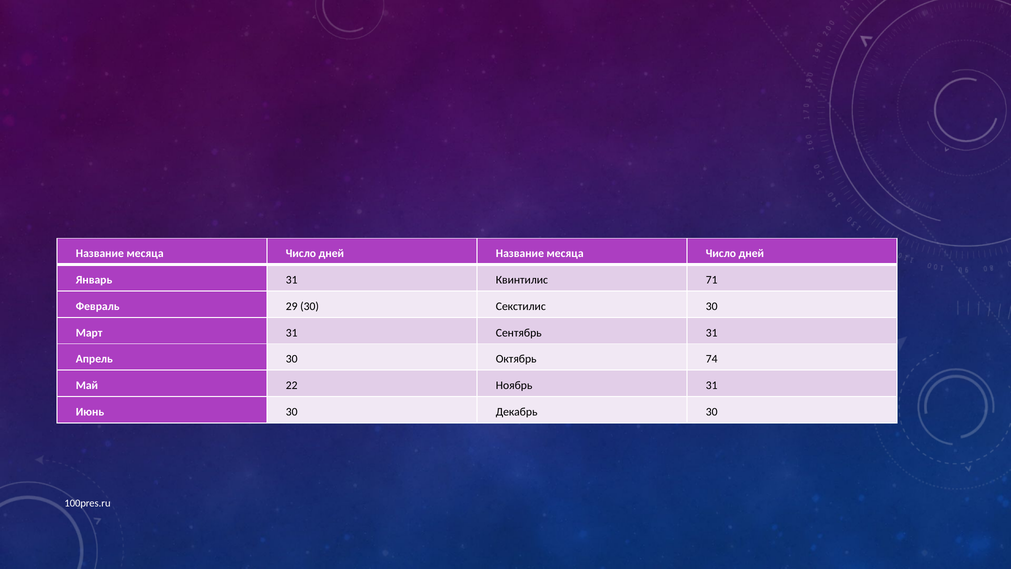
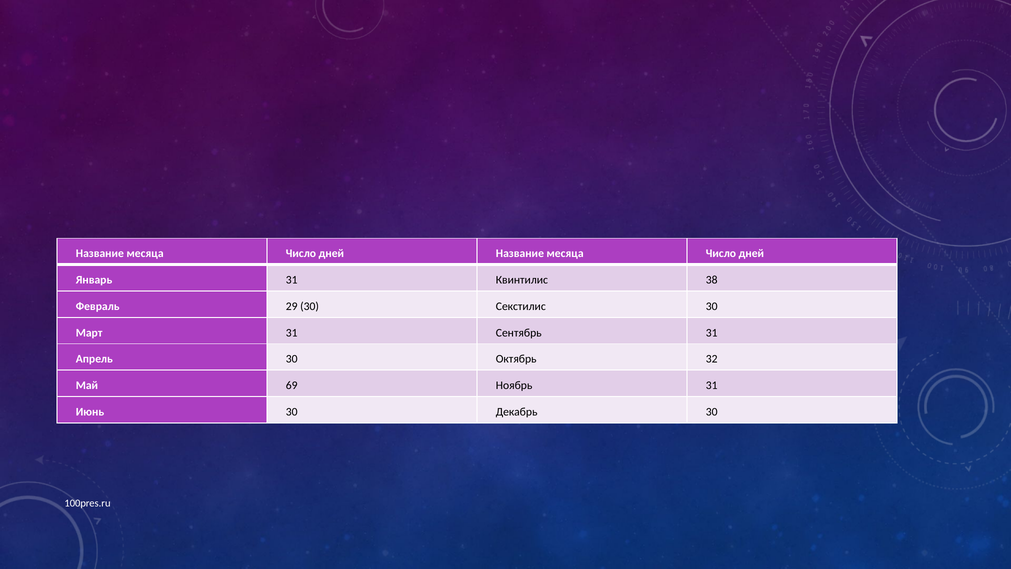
71: 71 -> 38 (712, 280)
74: 74 -> 32 (712, 359)
22: 22 -> 69 (292, 385)
